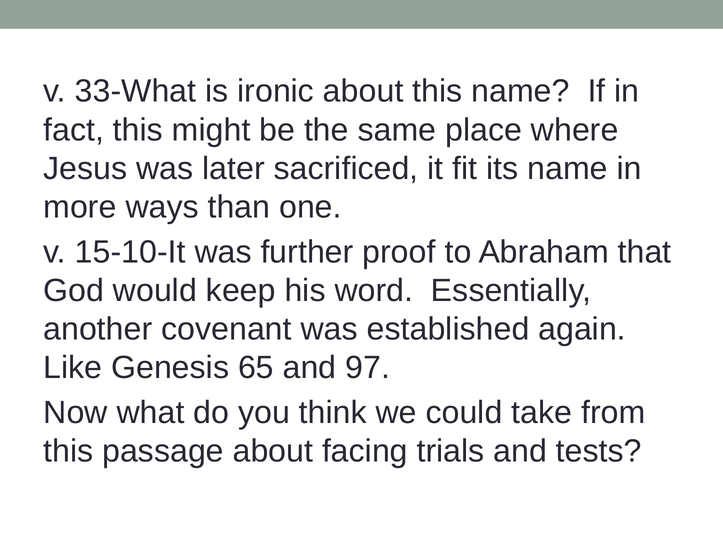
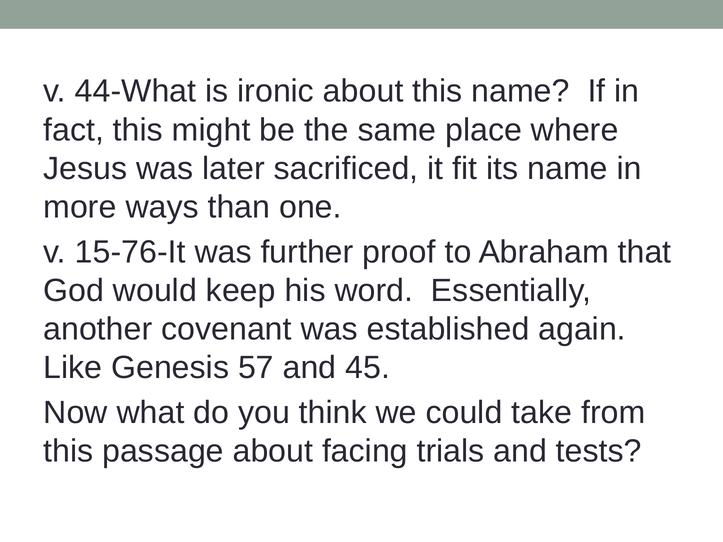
33-What: 33-What -> 44-What (136, 91)
15-10-It: 15-10-It -> 15-76-It (130, 252)
65: 65 -> 57 (256, 368)
97: 97 -> 45 (368, 368)
